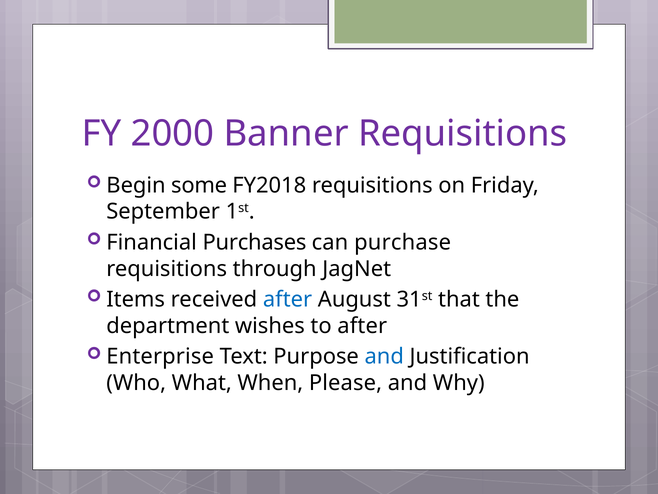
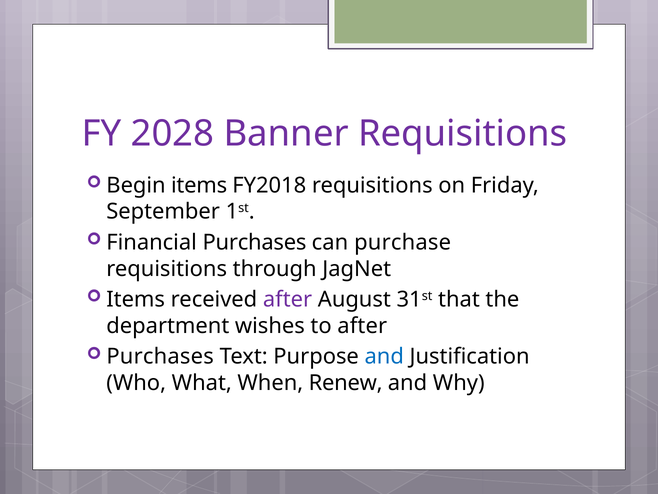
2000: 2000 -> 2028 (172, 134)
Begin some: some -> items (199, 185)
after colour: blue -> purple (288, 299)
Enterprise: Enterprise -> Purchases (160, 356)
Please: Please -> Renew (346, 383)
